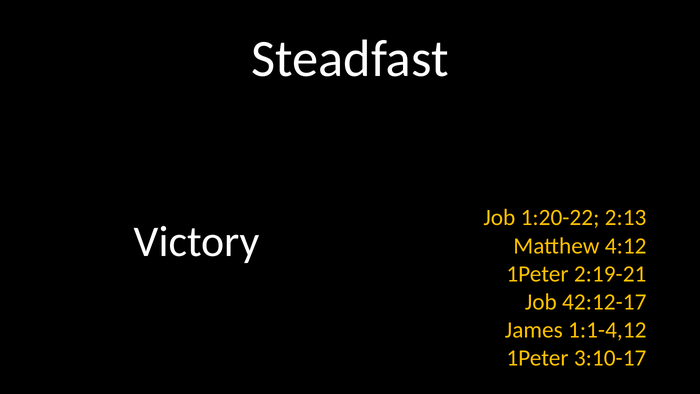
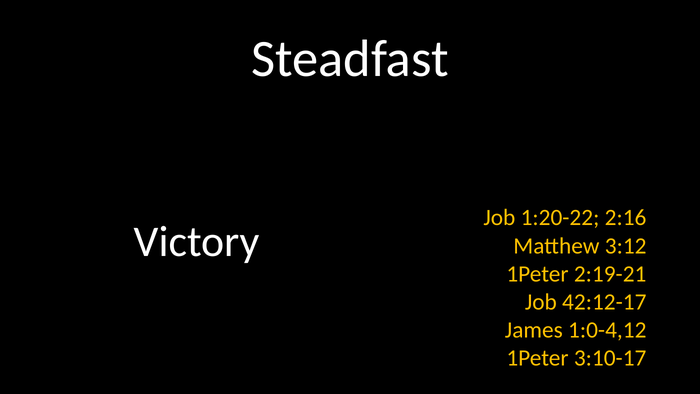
2:13: 2:13 -> 2:16 (626, 218)
4:12: 4:12 -> 3:12 (626, 246)
1:1-4,12: 1:1-4,12 -> 1:0-4,12 (607, 330)
